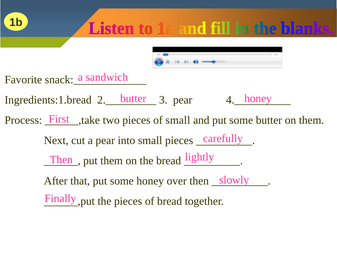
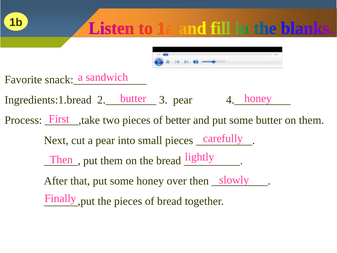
of small: small -> better (178, 120)
